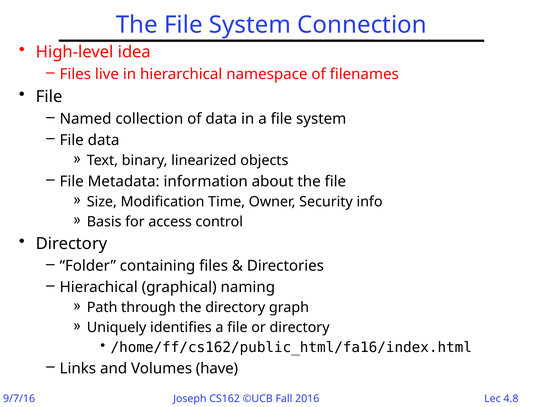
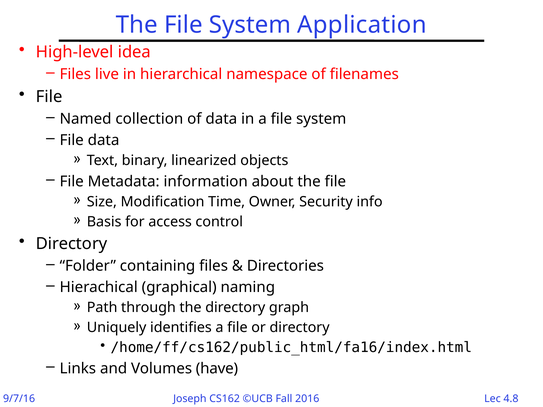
Connection: Connection -> Application (362, 25)
